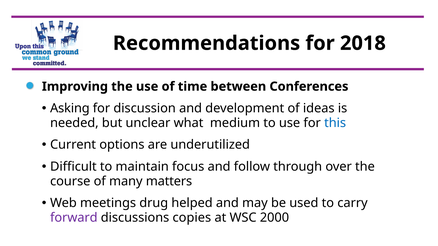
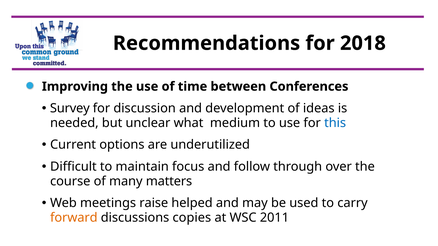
Asking: Asking -> Survey (70, 109)
drug: drug -> raise (154, 203)
forward colour: purple -> orange (74, 218)
2000: 2000 -> 2011 (274, 218)
